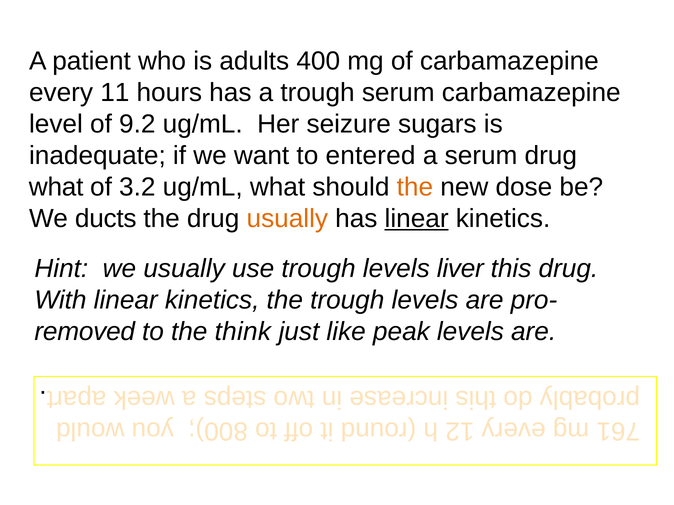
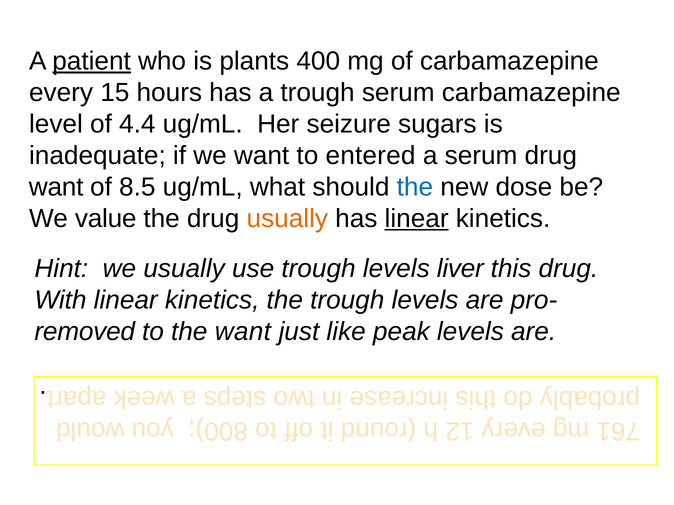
patient underline: none -> present (92, 61)
adults: adults -> plants (254, 61)
11: 11 -> 15 (115, 93)
9.2: 9.2 -> 4.4 (137, 124)
what: what -> want (56, 187)
3.2: 3.2 -> 8.5 (137, 187)
the colour: orange -> blue (415, 187)
ducts: ducts -> value (106, 219)
the think: think -> want (243, 332)
